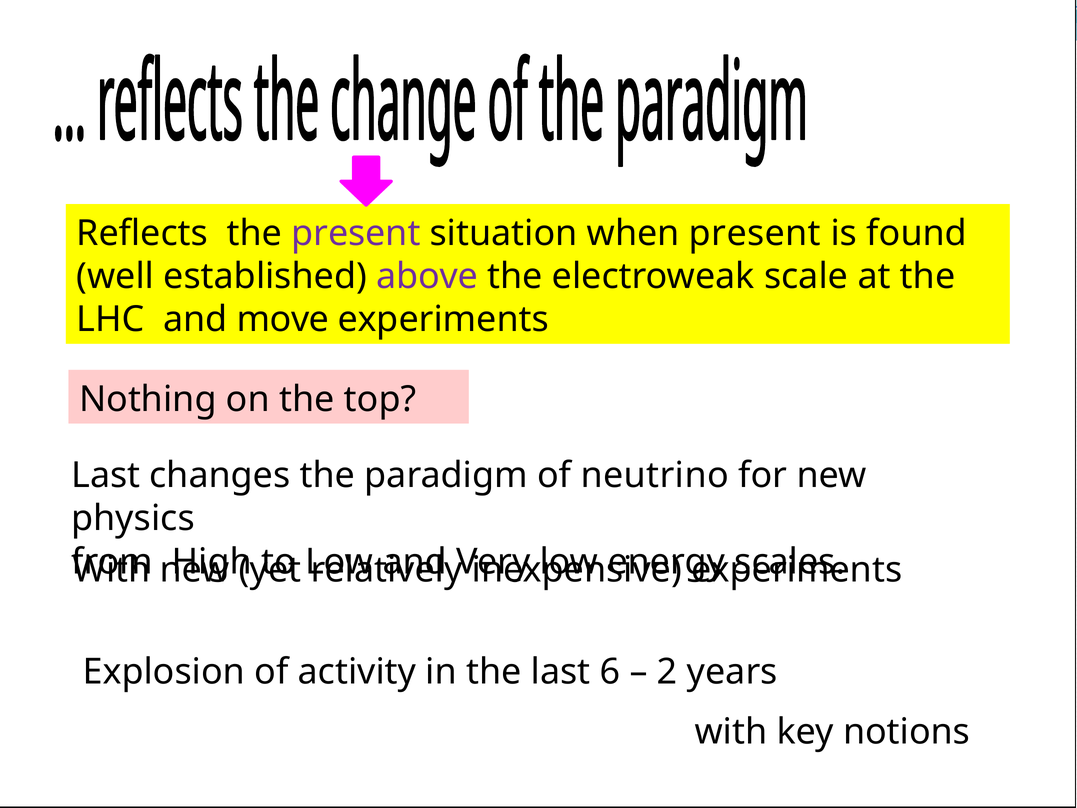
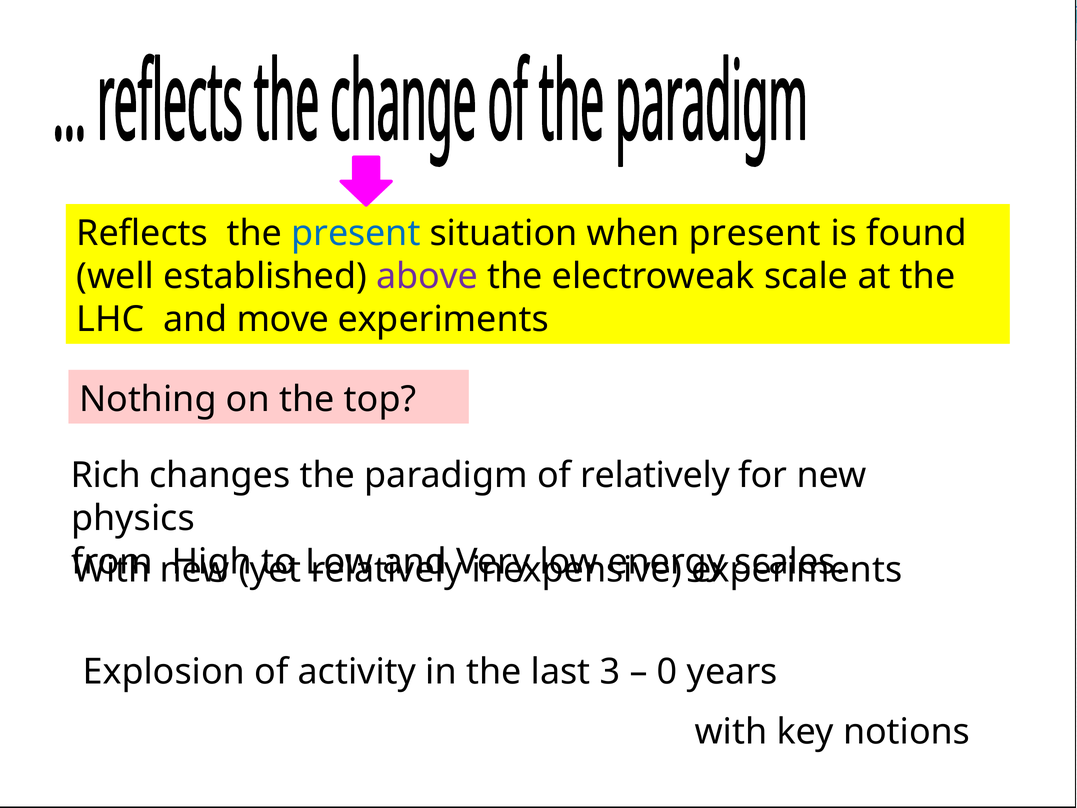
present colour: purple -> blue (356, 233)
Last: Last -> Rich (106, 475)
of neutrino: neutrino -> relatively (655, 475)
6: 6 -> 3 (610, 672)
2: 2 -> 0 (667, 672)
